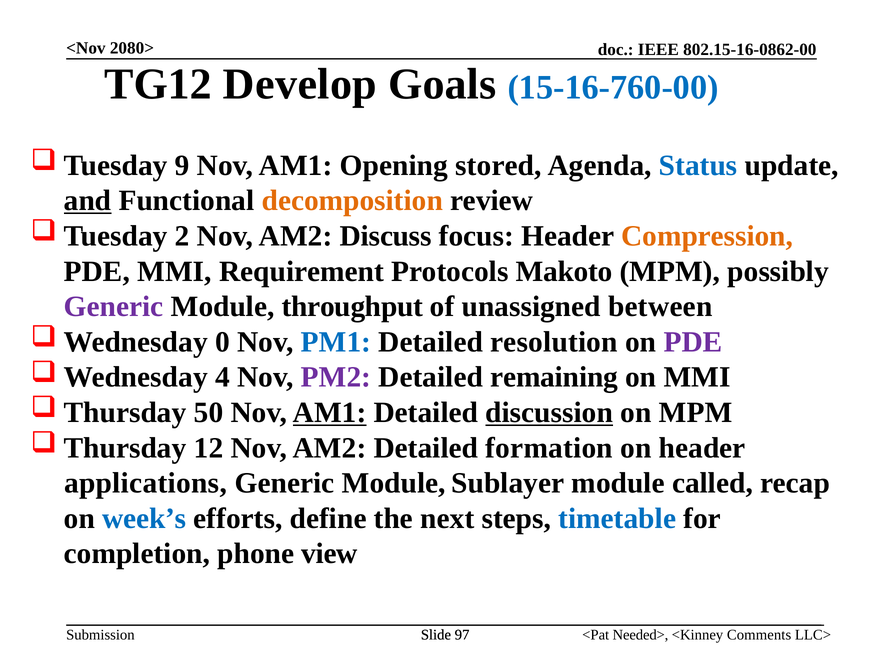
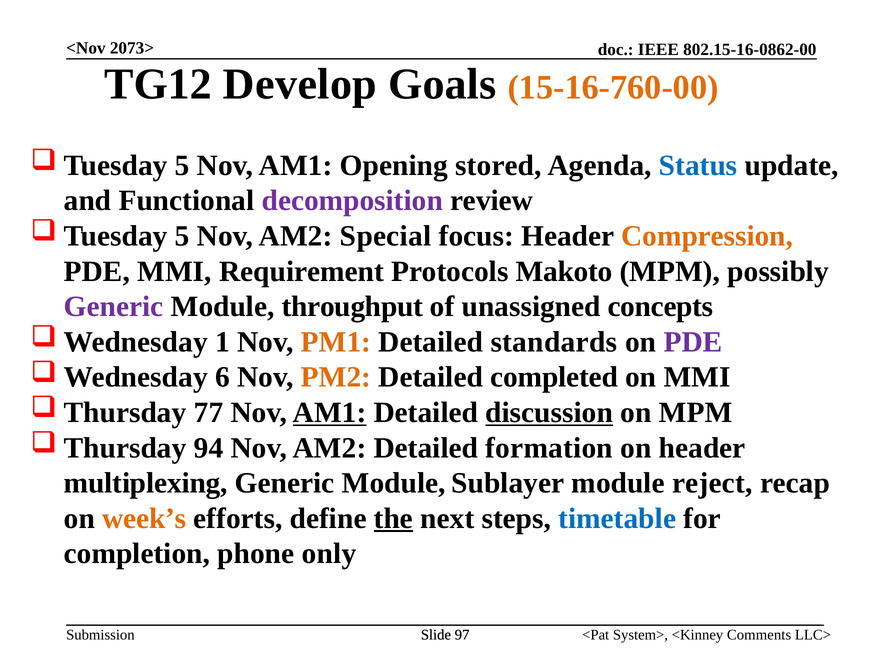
2080>: 2080> -> 2073> (132, 48)
15-16-760-00 colour: blue -> orange (613, 87)
9: 9 -> 5 (182, 165)
and underline: present -> none (88, 201)
decomposition colour: orange -> purple (352, 201)
2: 2 -> 5 (182, 236)
Discuss: Discuss -> Special (386, 236)
between: between -> concepts (661, 307)
0: 0 -> 1 (222, 342)
PM1 colour: blue -> orange (336, 342)
resolution: resolution -> standards (554, 342)
4: 4 -> 6 (222, 377)
PM2 colour: purple -> orange (336, 377)
remaining: remaining -> completed (554, 377)
50: 50 -> 77 (209, 413)
12: 12 -> 94 (209, 448)
applications: applications -> multiplexing (146, 483)
called: called -> reject (712, 483)
week’s colour: blue -> orange (144, 519)
the underline: none -> present (393, 519)
view: view -> only (329, 554)
Needed>: Needed> -> System> (640, 635)
